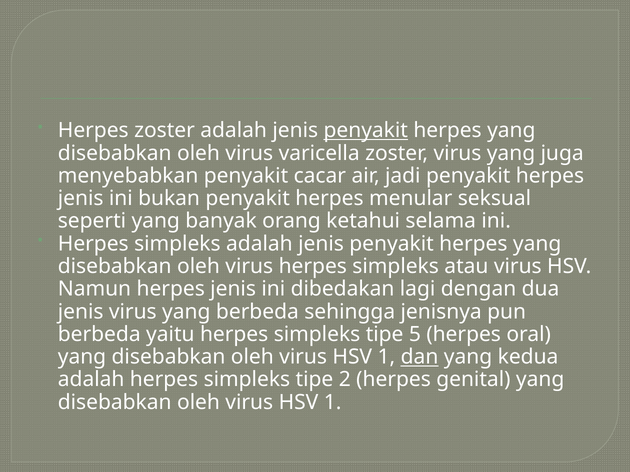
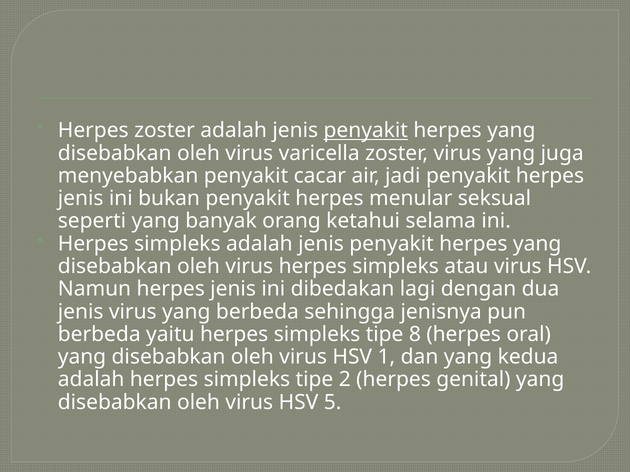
5: 5 -> 8 (415, 335)
dan underline: present -> none (420, 357)
1: 1 -> 5 (333, 403)
